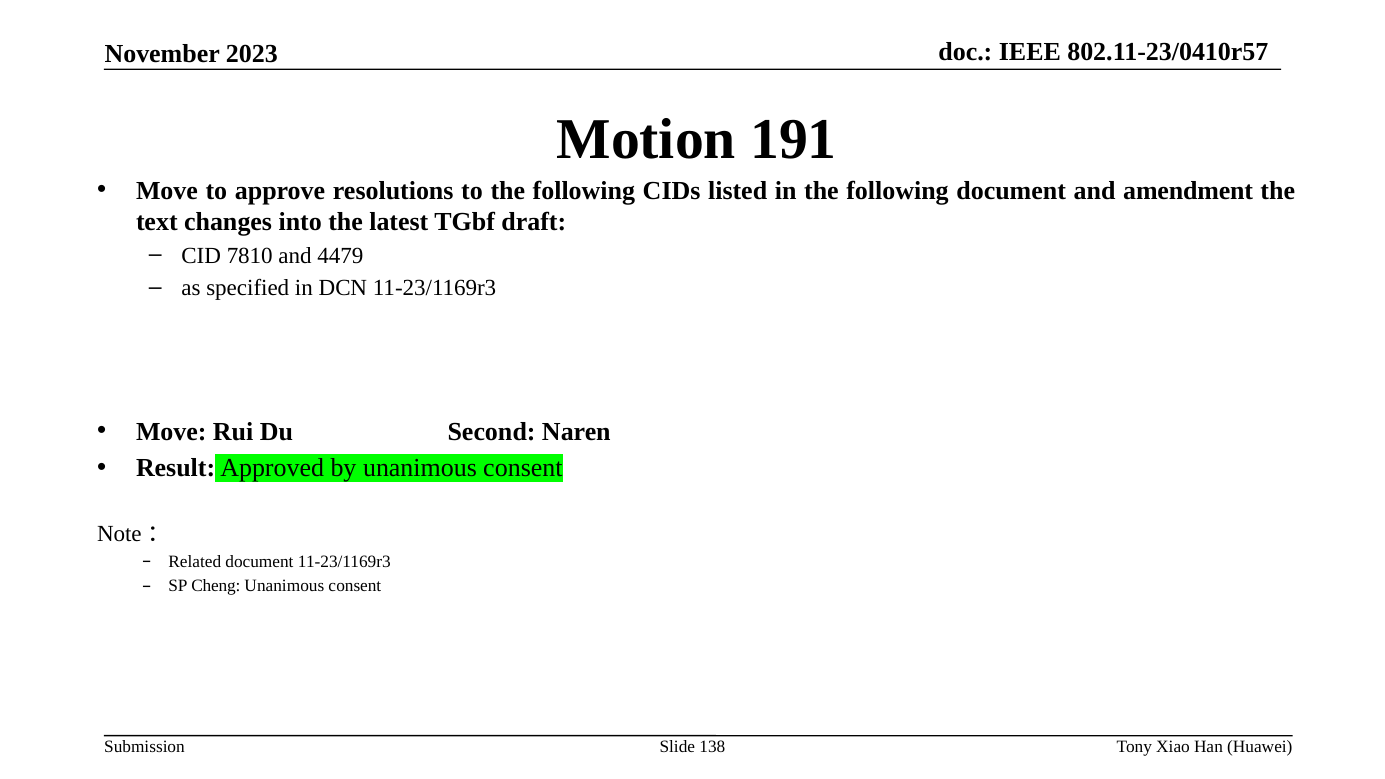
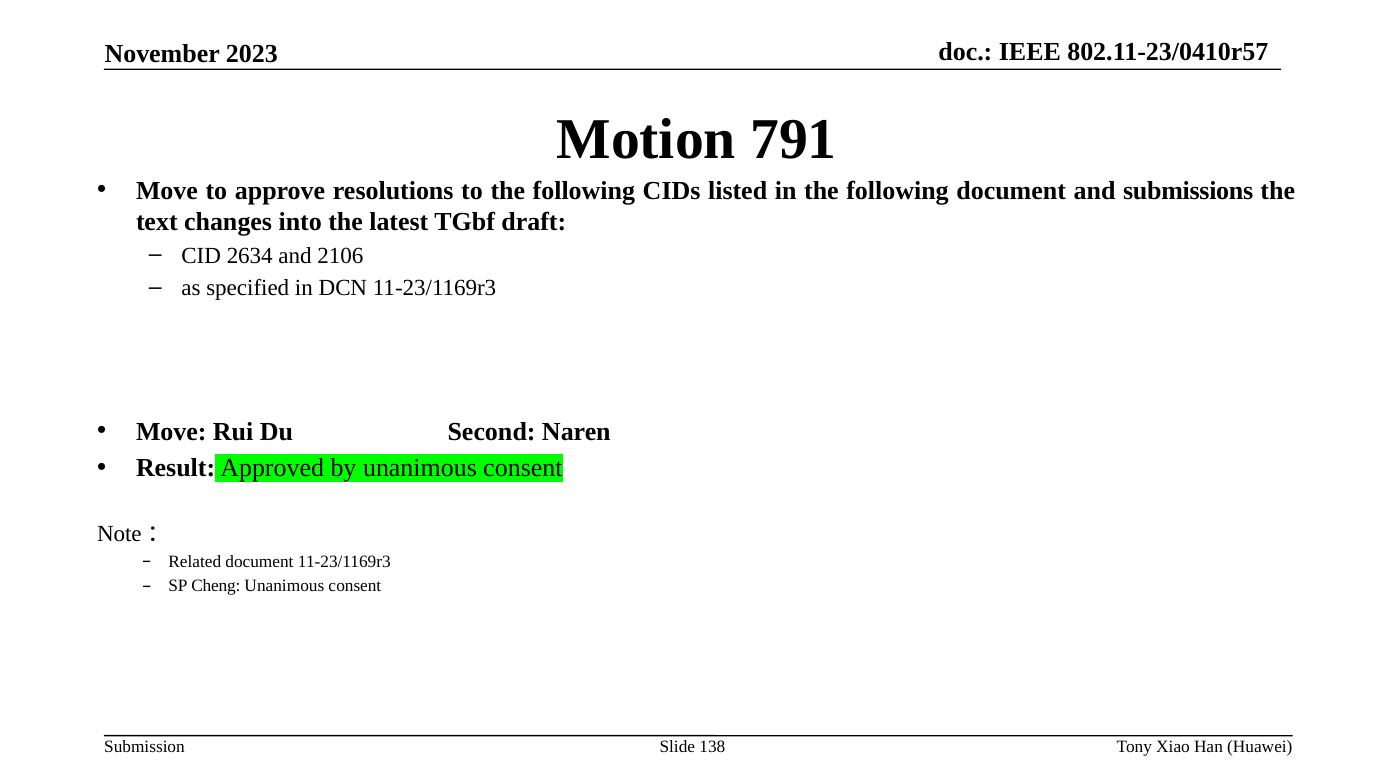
191: 191 -> 791 (794, 139)
amendment: amendment -> submissions (1188, 191)
7810: 7810 -> 2634 (250, 256)
4479: 4479 -> 2106 (340, 256)
